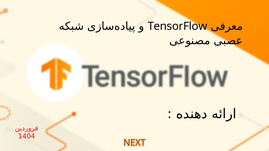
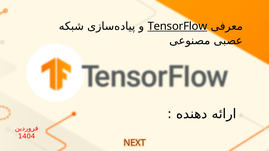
TensorFlow underline: none -> present (177, 26)
